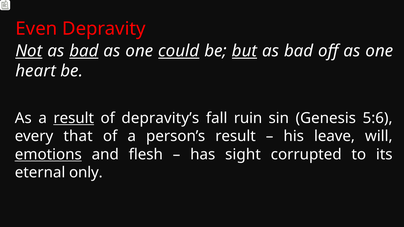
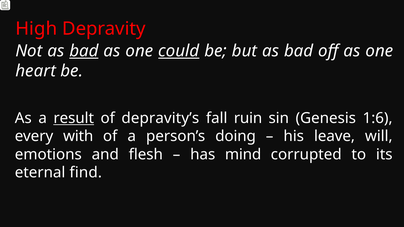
Even: Even -> High (36, 29)
Not underline: present -> none (29, 51)
but underline: present -> none (244, 51)
5:6: 5:6 -> 1:6 (378, 118)
that: that -> with (78, 136)
person’s result: result -> doing (236, 136)
emotions underline: present -> none (48, 155)
sight: sight -> mind (243, 155)
only: only -> find (86, 173)
